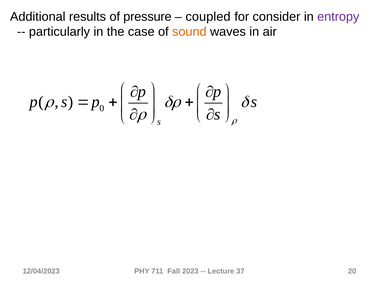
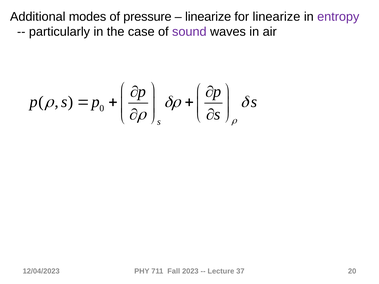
results: results -> modes (88, 17)
coupled: coupled -> linearize (208, 17)
for consider: consider -> linearize (276, 17)
sound colour: orange -> purple (189, 32)
